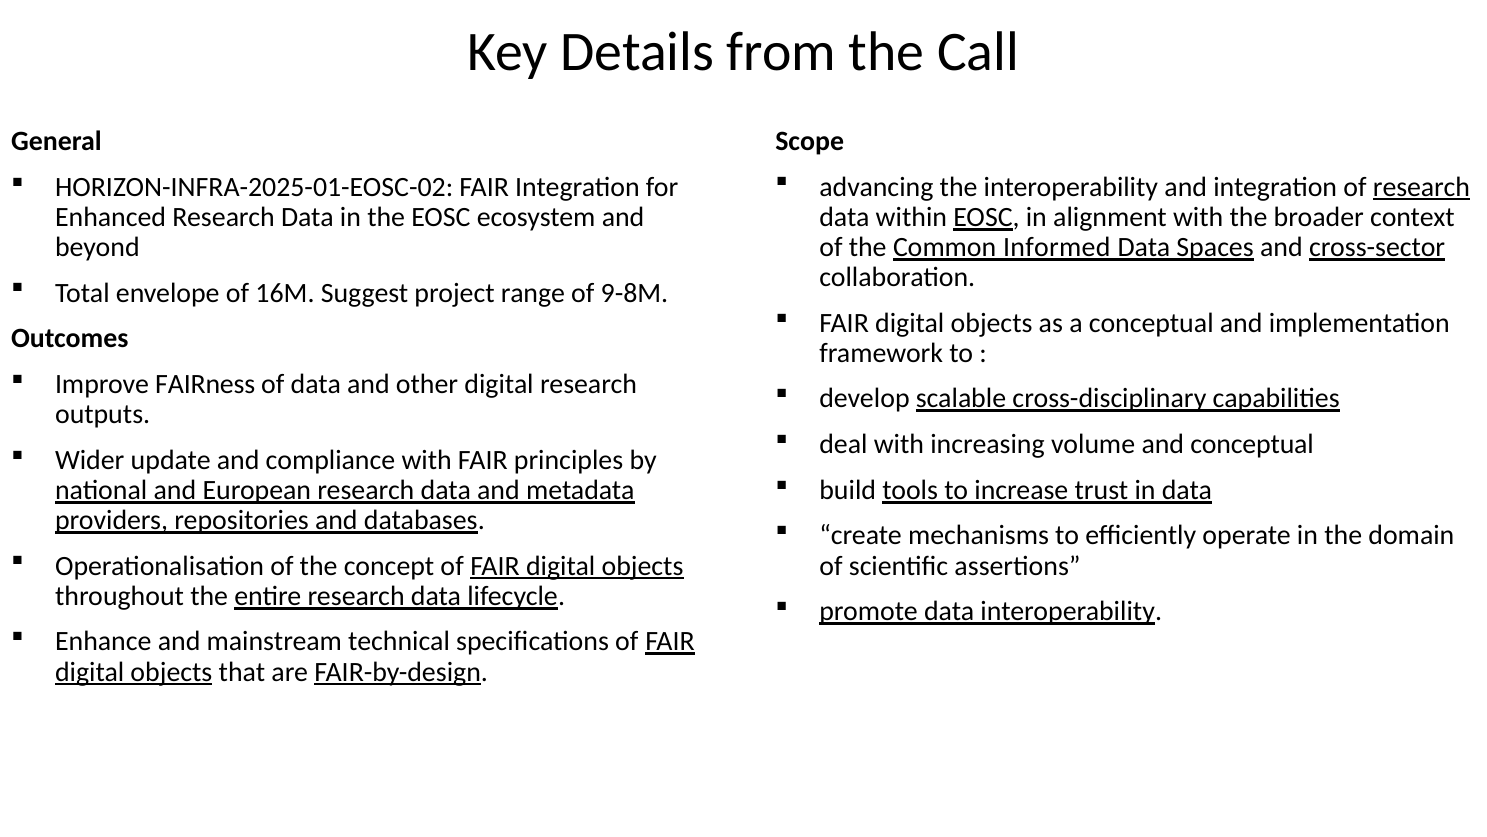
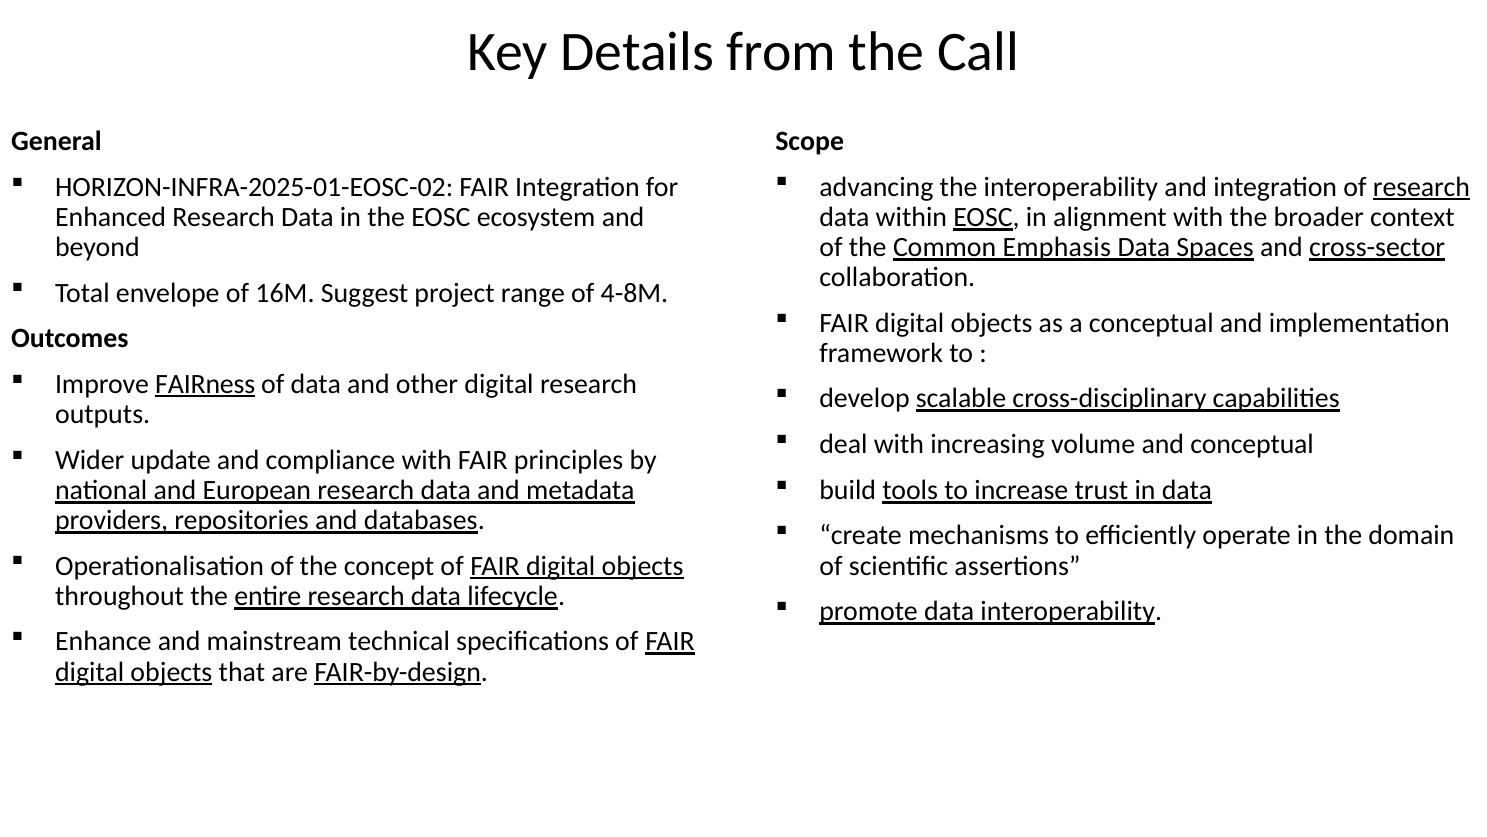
Informed: Informed -> Emphasis (1057, 247)
9-8M: 9-8M -> 4-8M (634, 293)
FAIRness underline: none -> present (205, 384)
